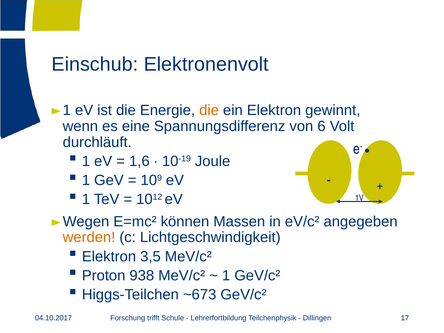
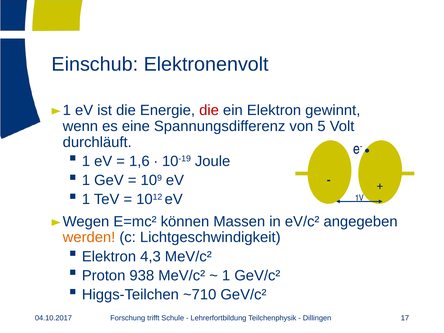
die colour: orange -> red (209, 110)
6: 6 -> 5 (322, 126)
3,5: 3,5 -> 4,3 (150, 256)
~673: ~673 -> ~710 (200, 295)
